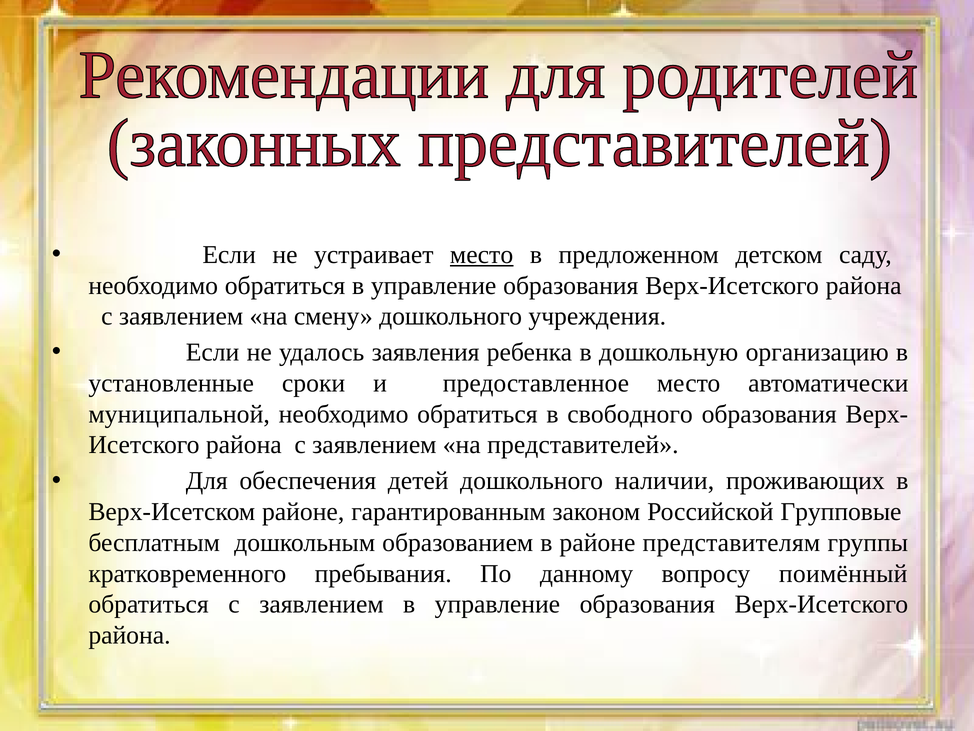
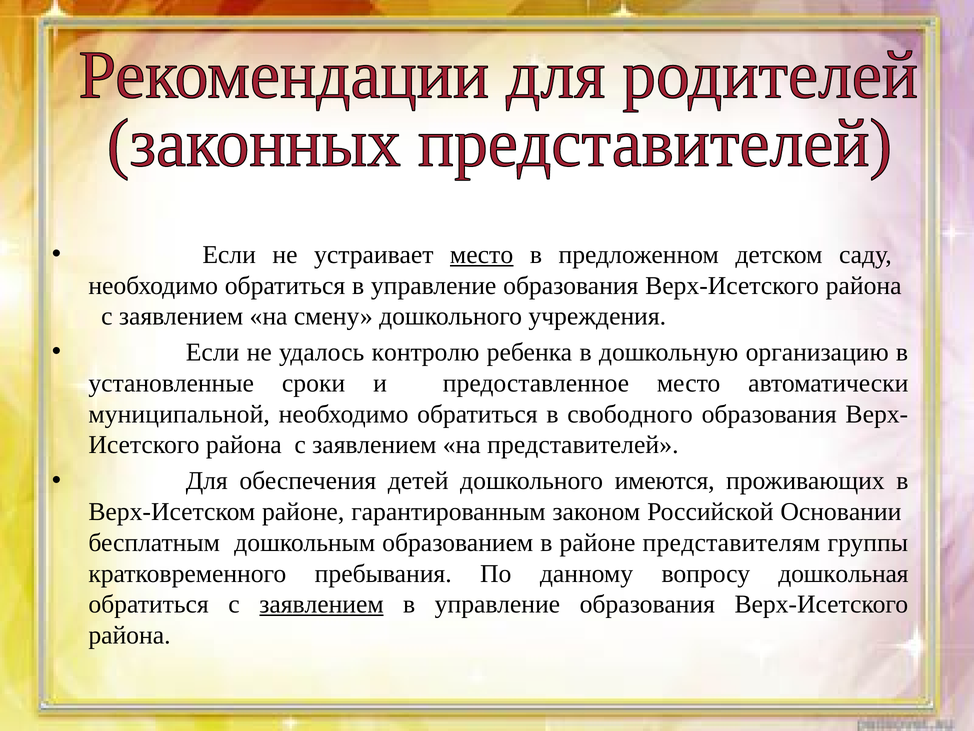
заявления: заявления -> контролю (426, 352)
наличии: наличии -> имеются (665, 481)
Групповые: Групповые -> Основании (841, 511)
поимённый: поимённый -> дошкольная (843, 573)
заявлением underline: none -> present (321, 604)
